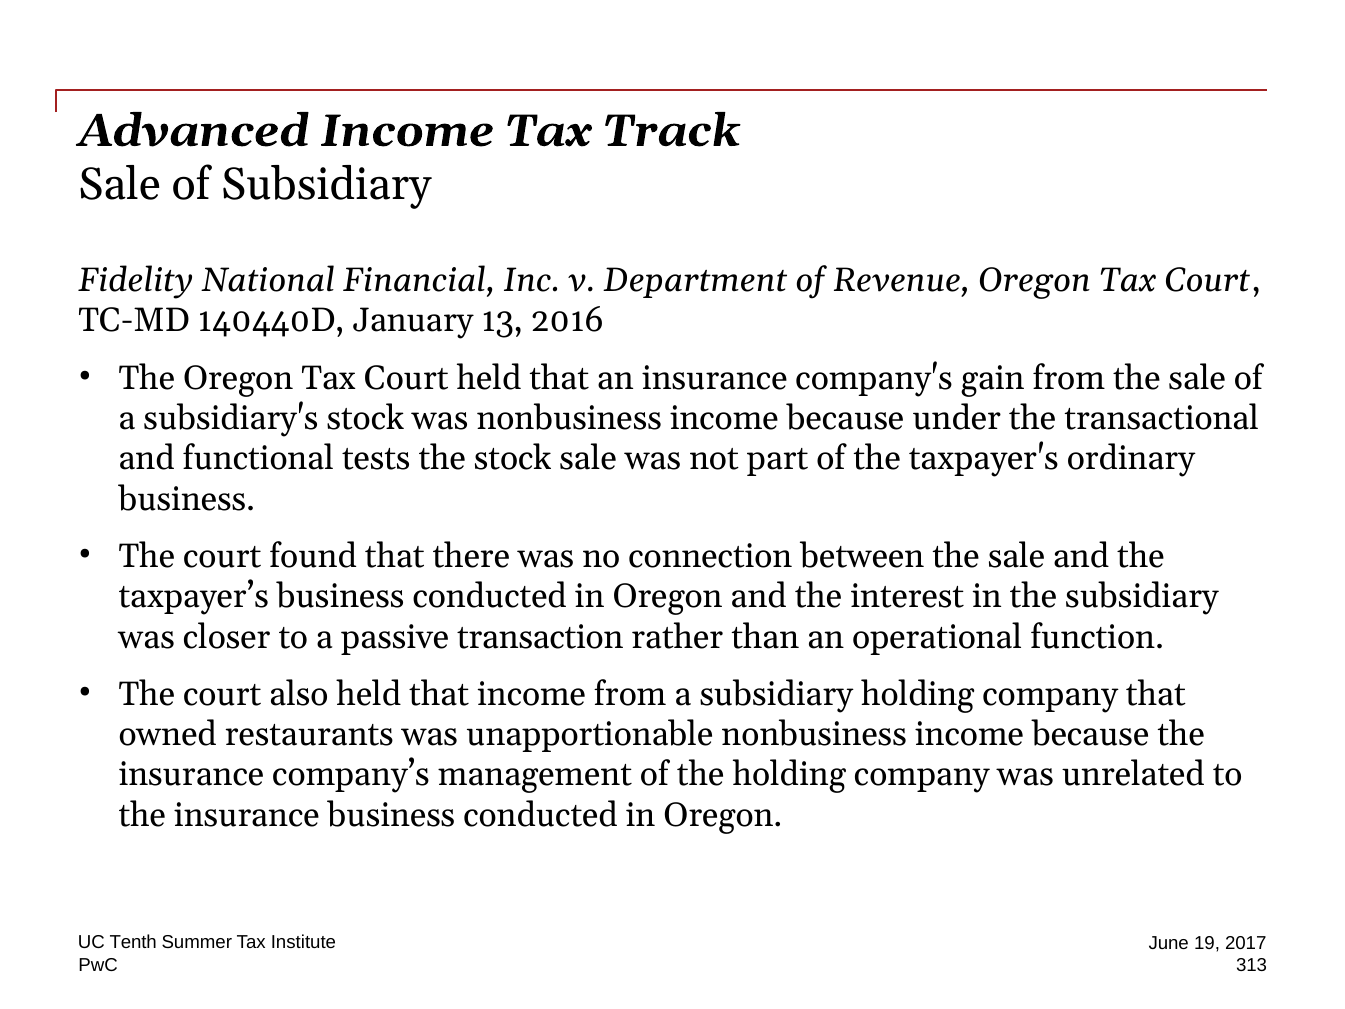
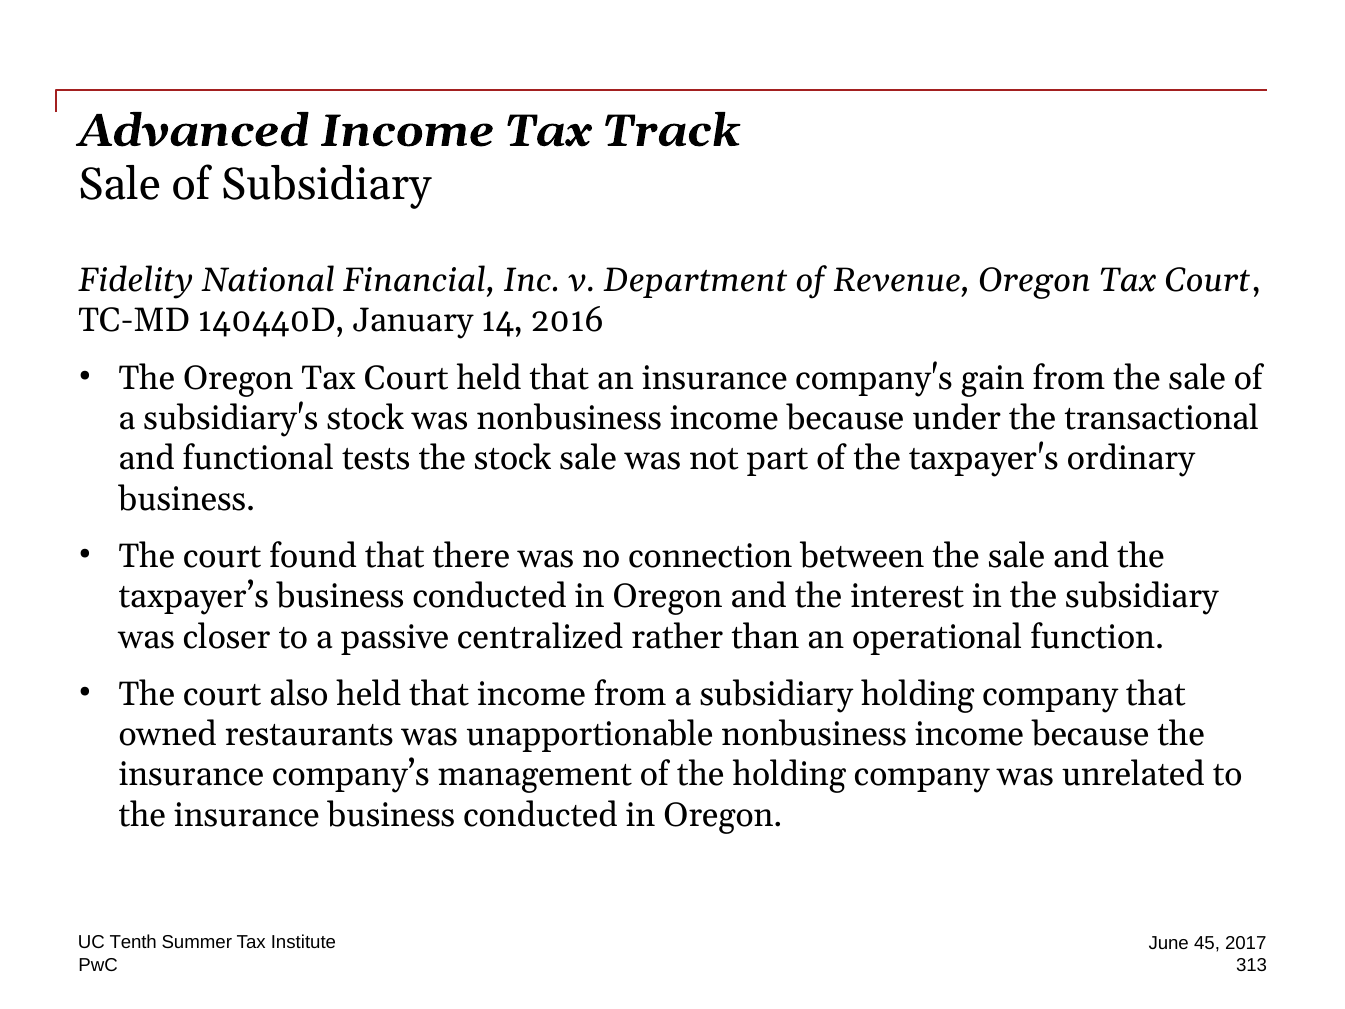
13: 13 -> 14 (502, 321)
transaction: transaction -> centralized (540, 637)
19: 19 -> 45 (1207, 943)
